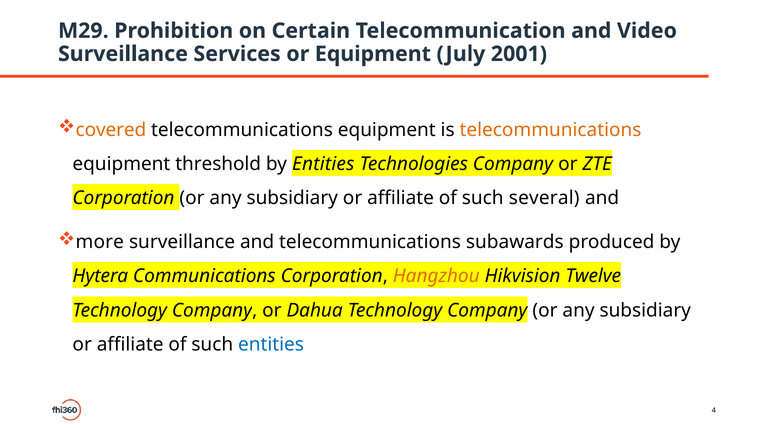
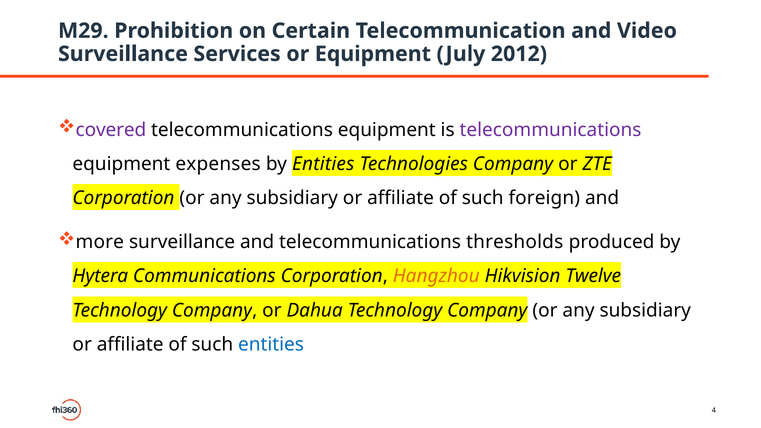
2001: 2001 -> 2012 (519, 54)
covered colour: orange -> purple (111, 130)
telecommunications colour: orange -> purple (551, 130)
threshold: threshold -> expenses (218, 164)
several: several -> foreign (544, 198)
subawards: subawards -> thresholds (515, 242)
